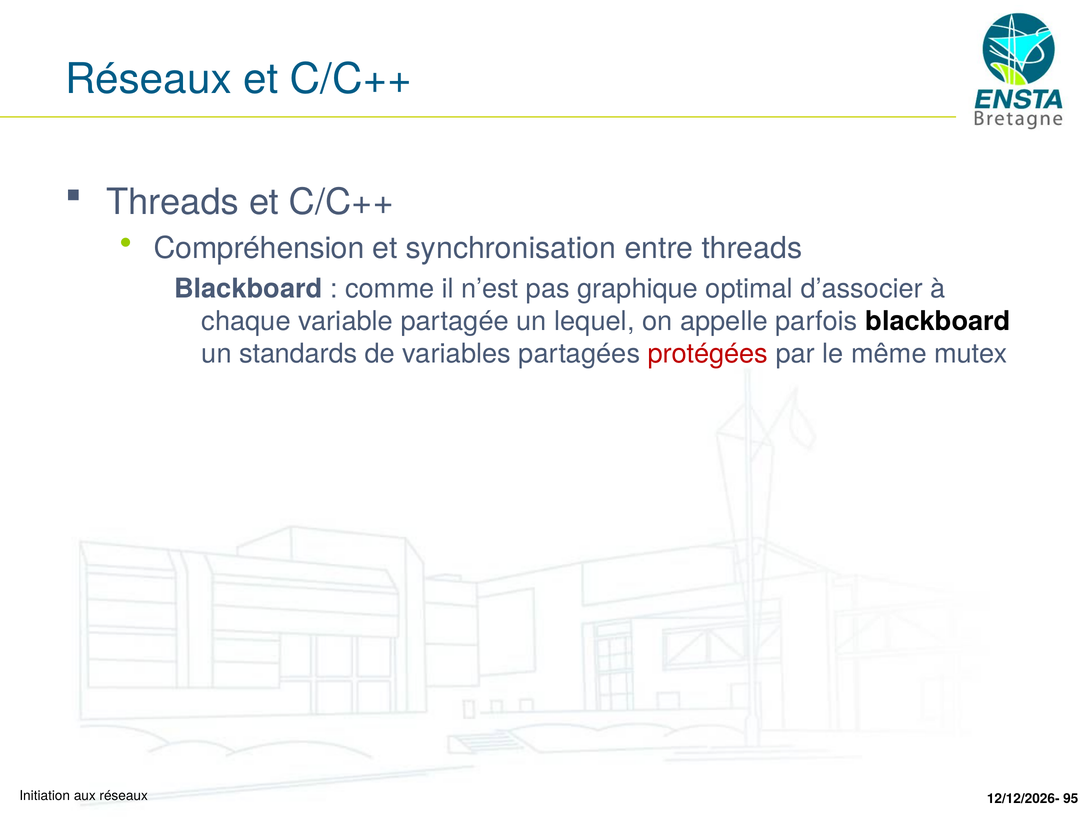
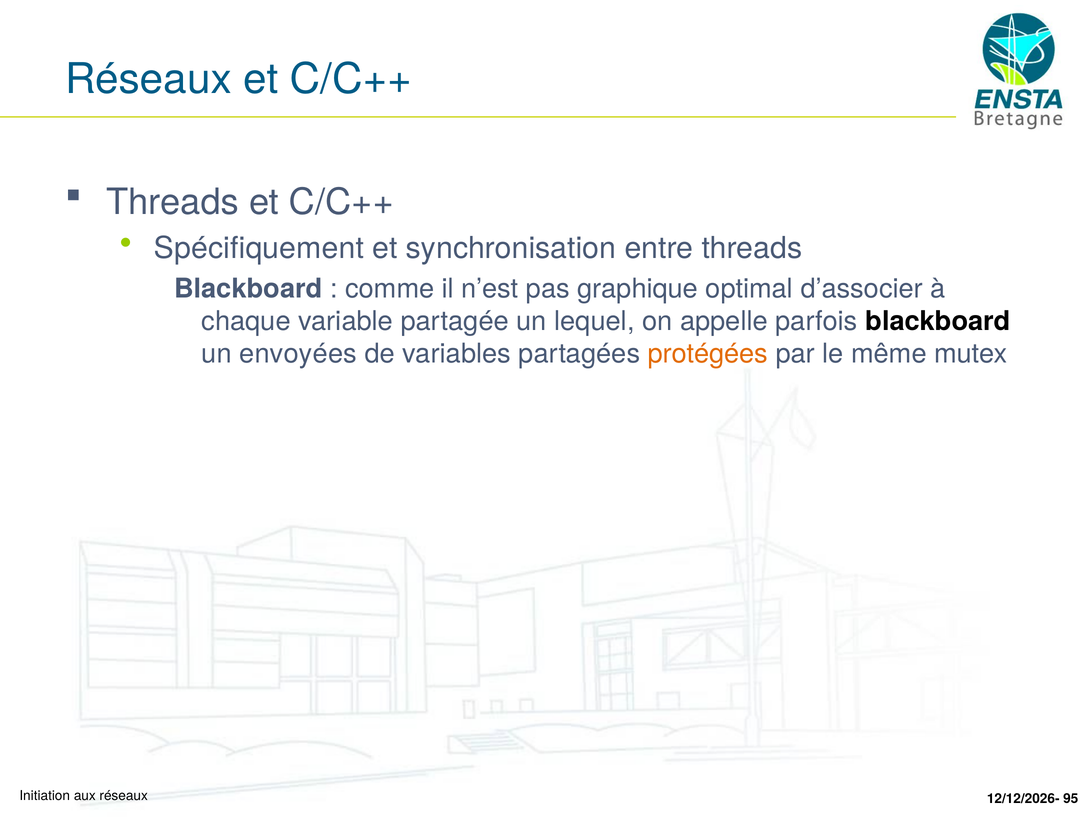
Compréhension: Compréhension -> Spécifiquement (259, 248)
standards: standards -> envoyées (298, 354)
protégées colour: red -> orange (708, 354)
